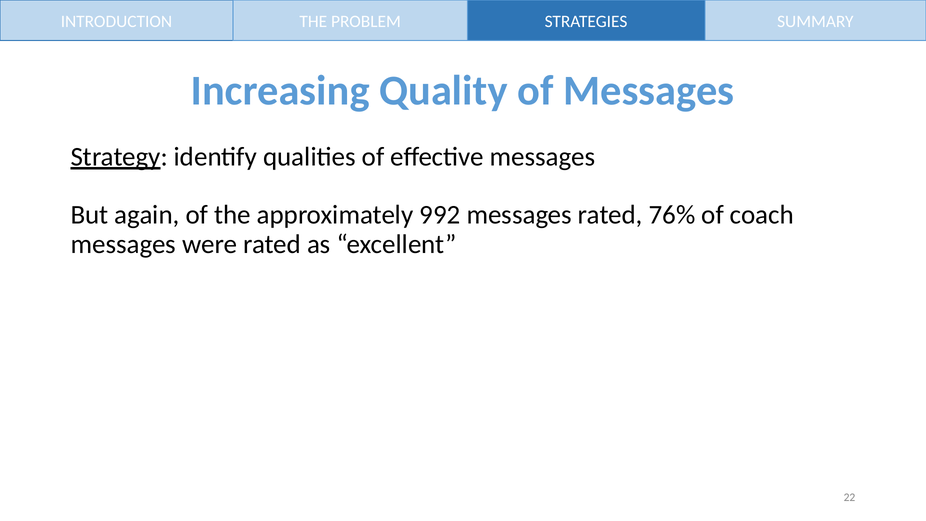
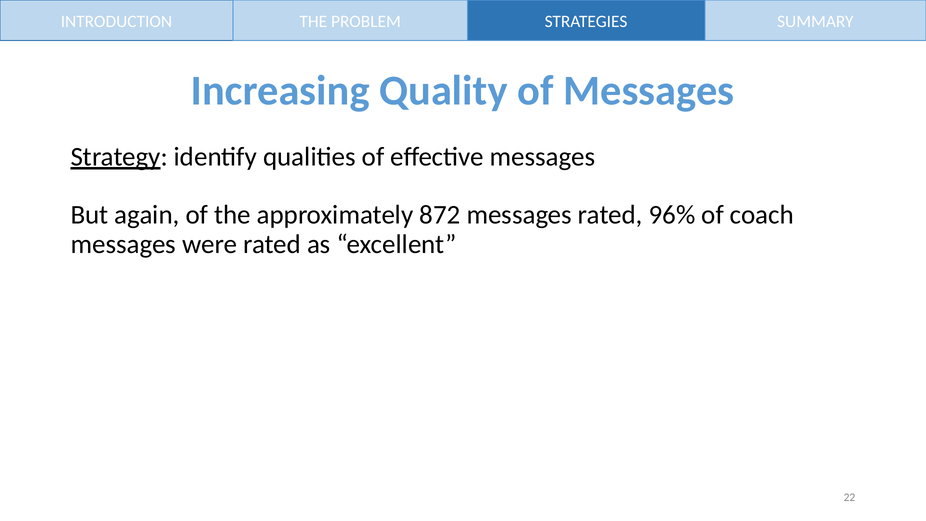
992: 992 -> 872 (440, 215)
76%: 76% -> 96% (672, 215)
